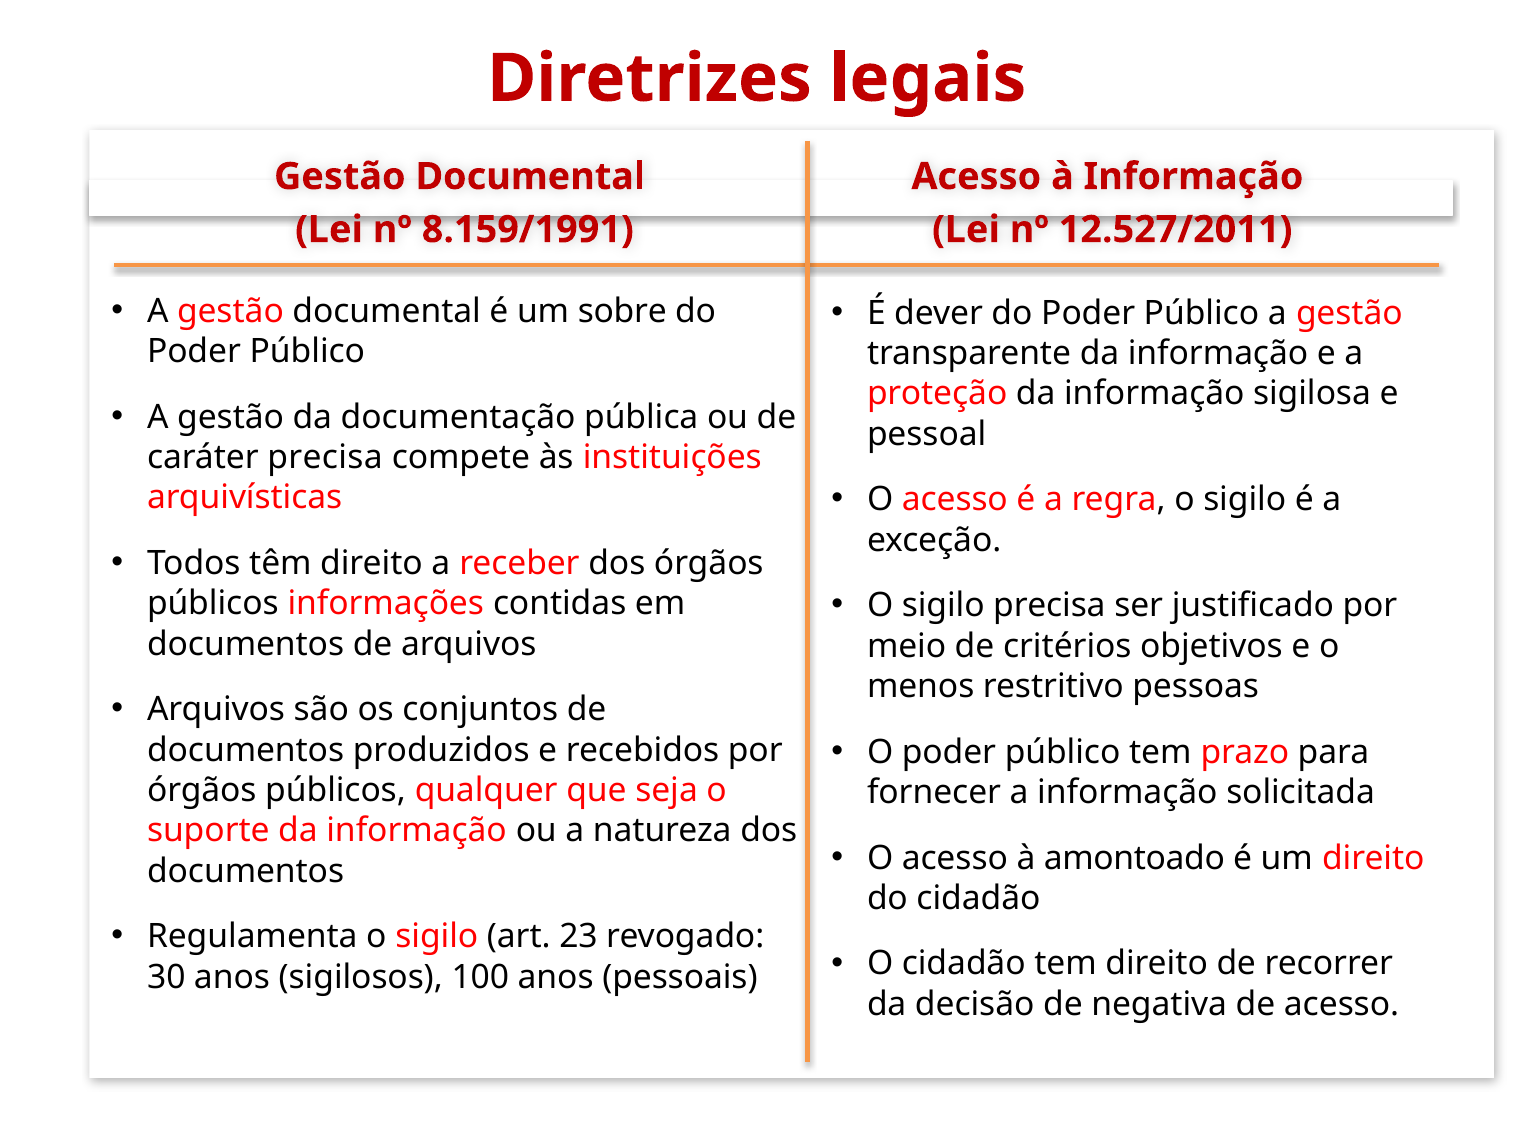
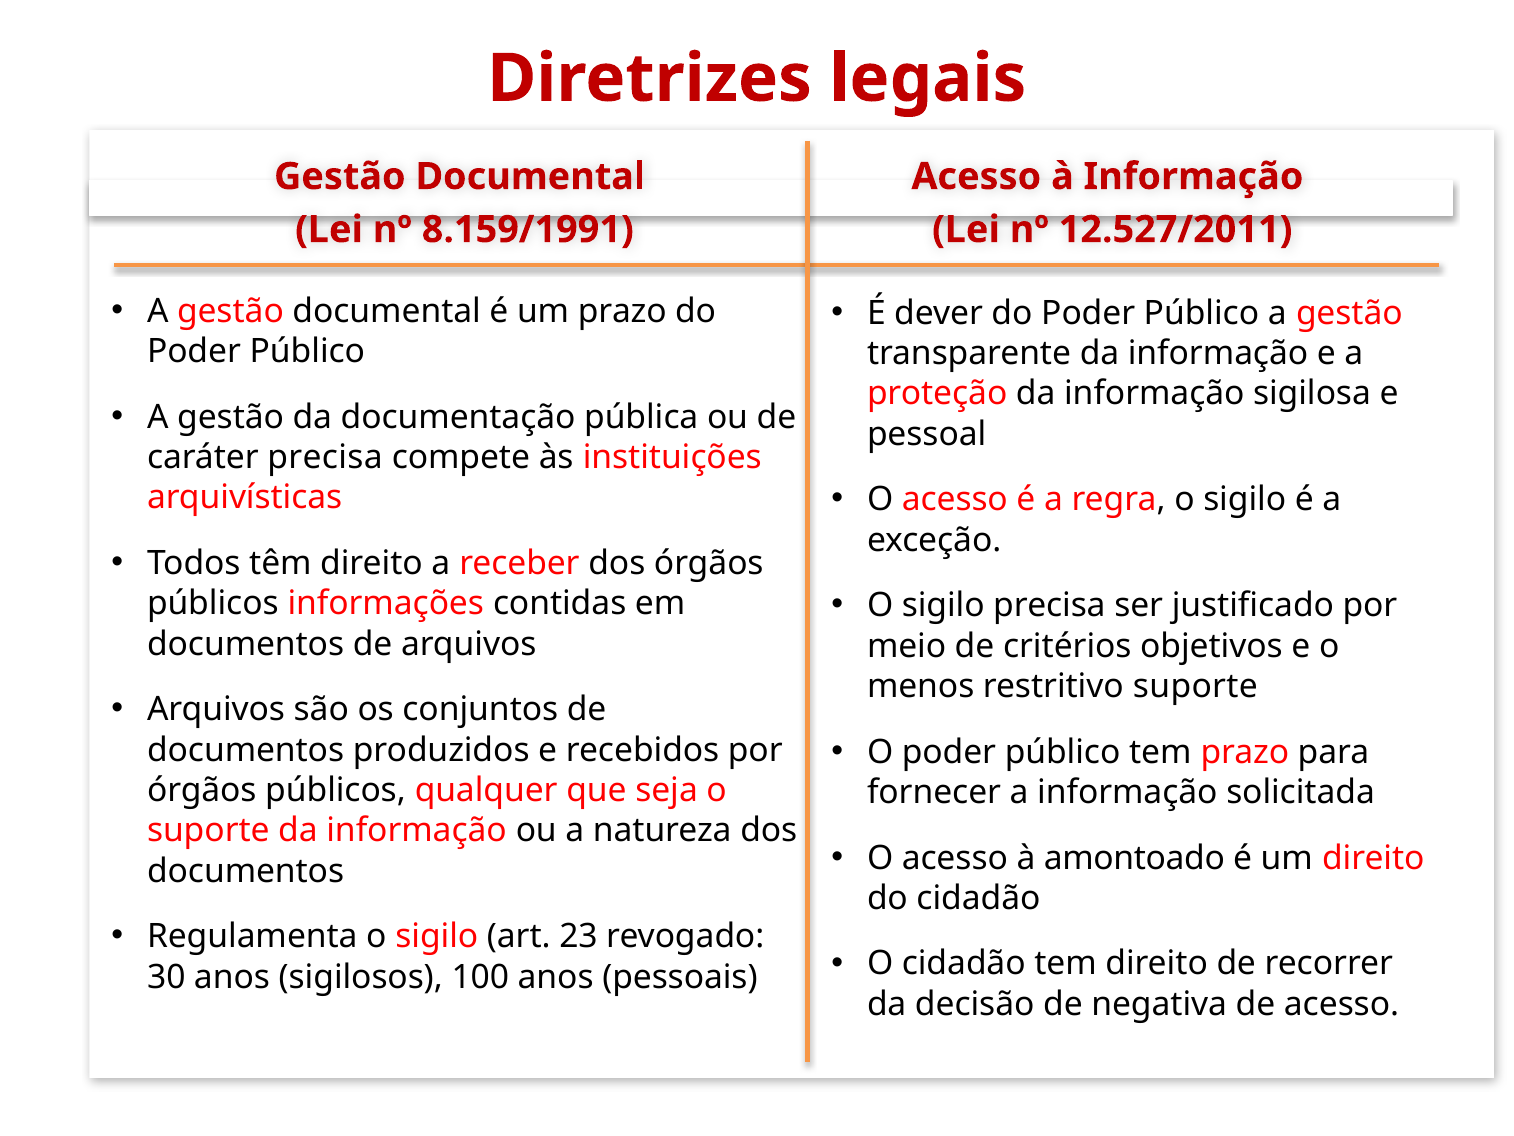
um sobre: sobre -> prazo (622, 311)
restritivo pessoas: pessoas -> suporte (1195, 686)
